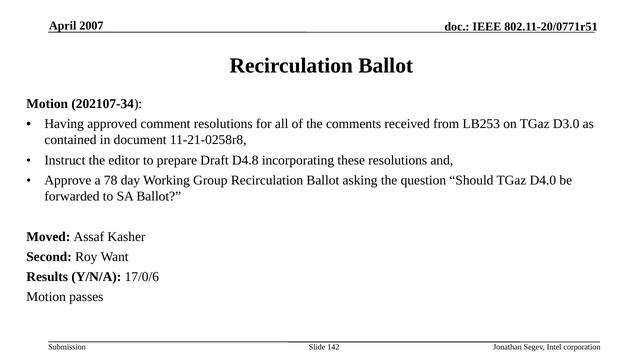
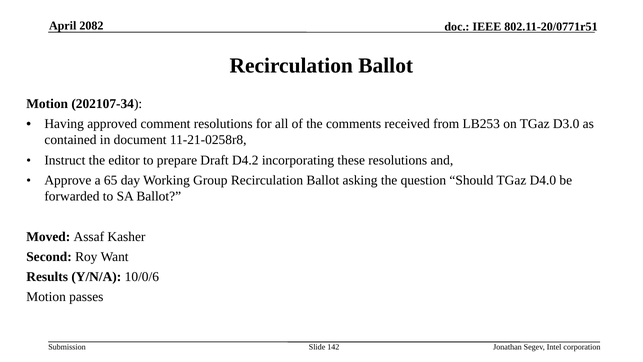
2007: 2007 -> 2082 (91, 26)
D4.8: D4.8 -> D4.2 (245, 160)
78: 78 -> 65 (111, 180)
17/0/6: 17/0/6 -> 10/0/6 (142, 277)
